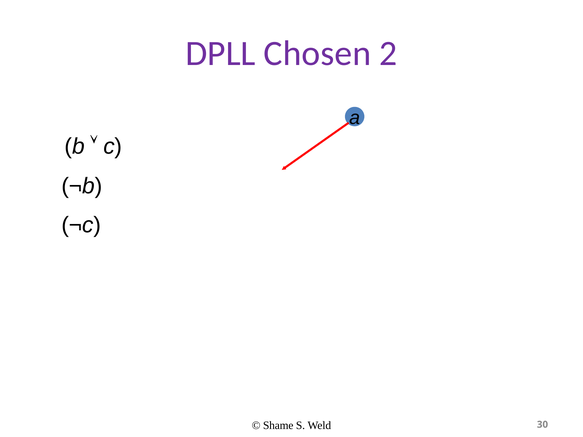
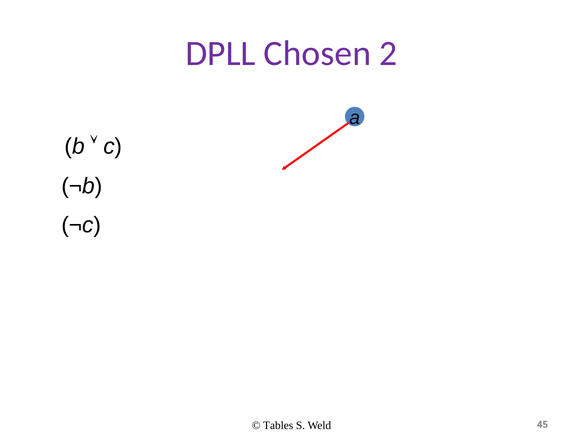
Shame: Shame -> Tables (278, 426)
30: 30 -> 45 (542, 425)
